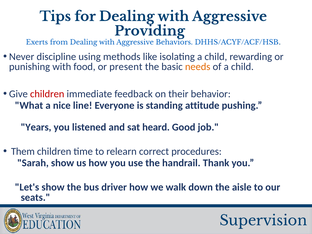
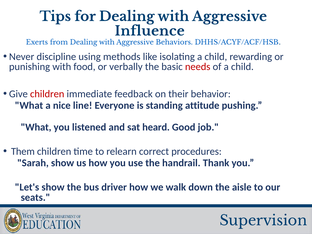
Providing: Providing -> Influence (150, 31)
present: present -> verbally (126, 67)
needs colour: orange -> red (198, 67)
Years: Years -> What (36, 127)
